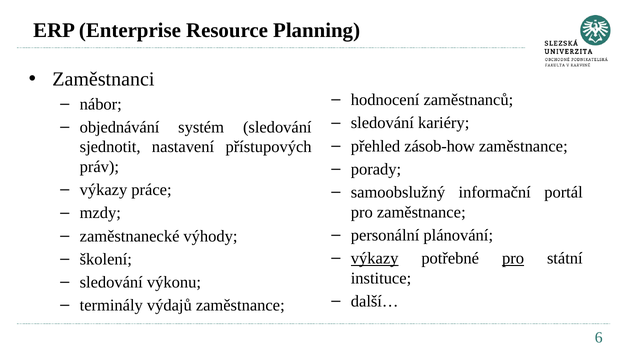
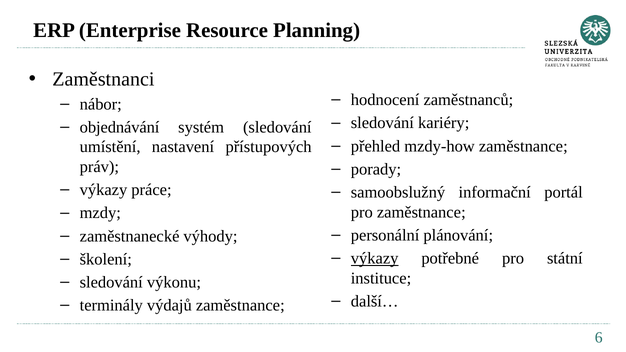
zásob-how: zásob-how -> mzdy-how (440, 146)
sjednotit: sjednotit -> umístění (110, 147)
pro underline: present -> none (513, 258)
